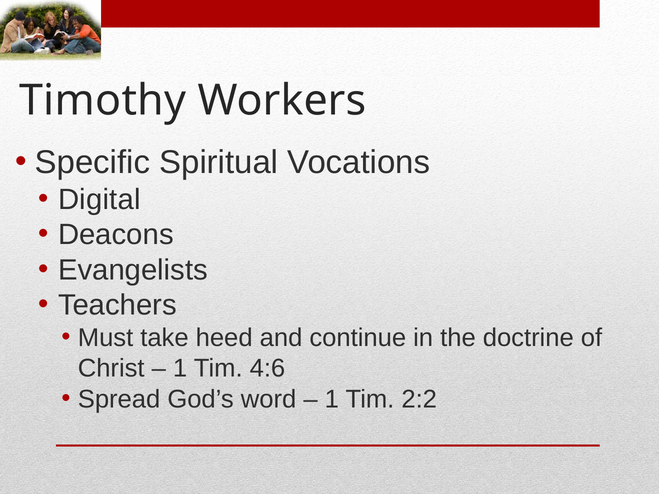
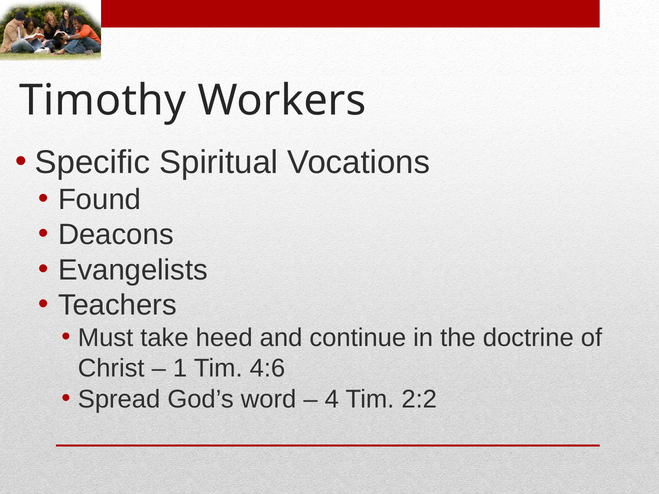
Digital: Digital -> Found (100, 200)
1: 1 -> 4 (332, 399)
